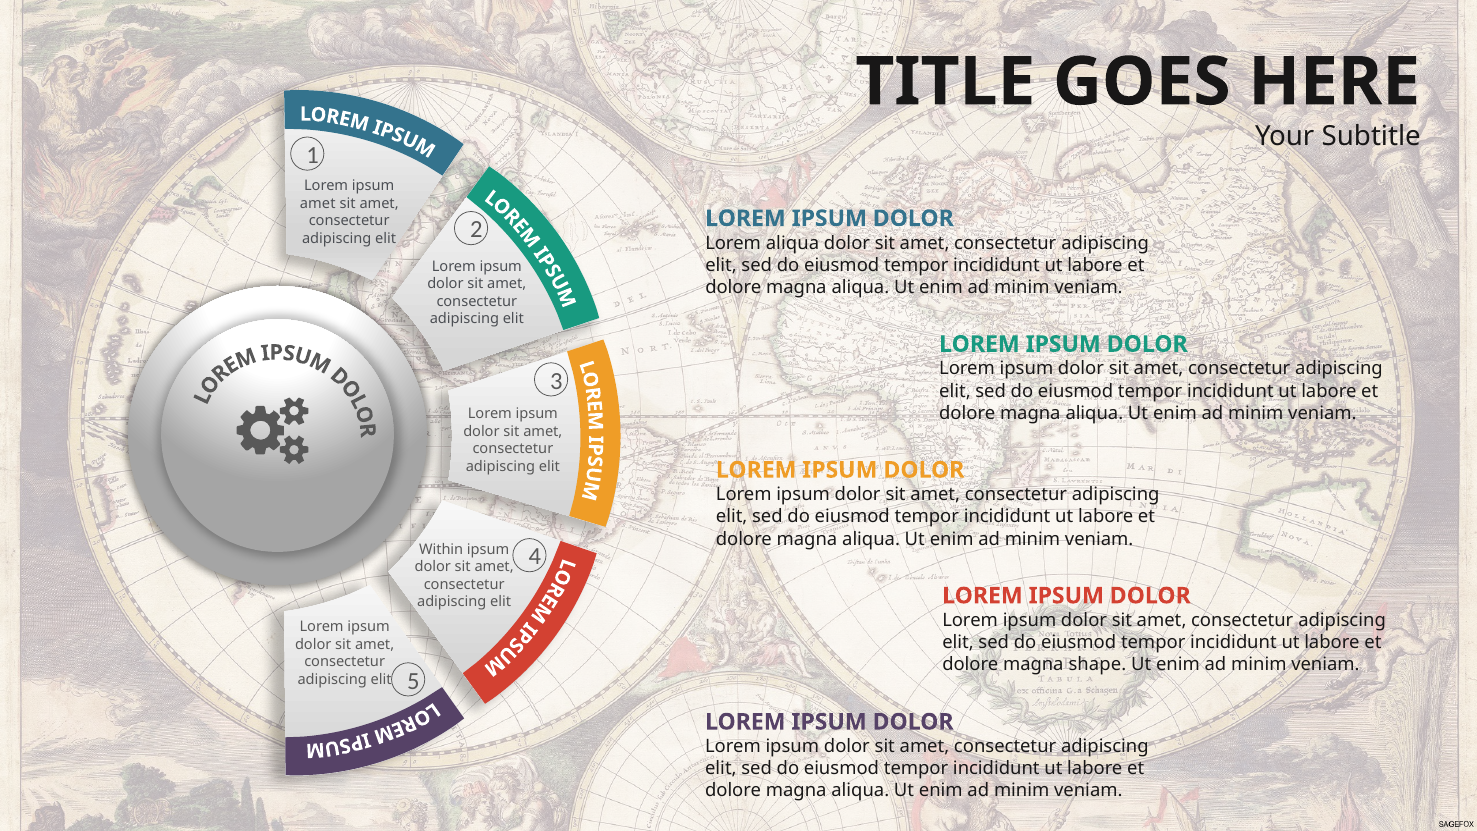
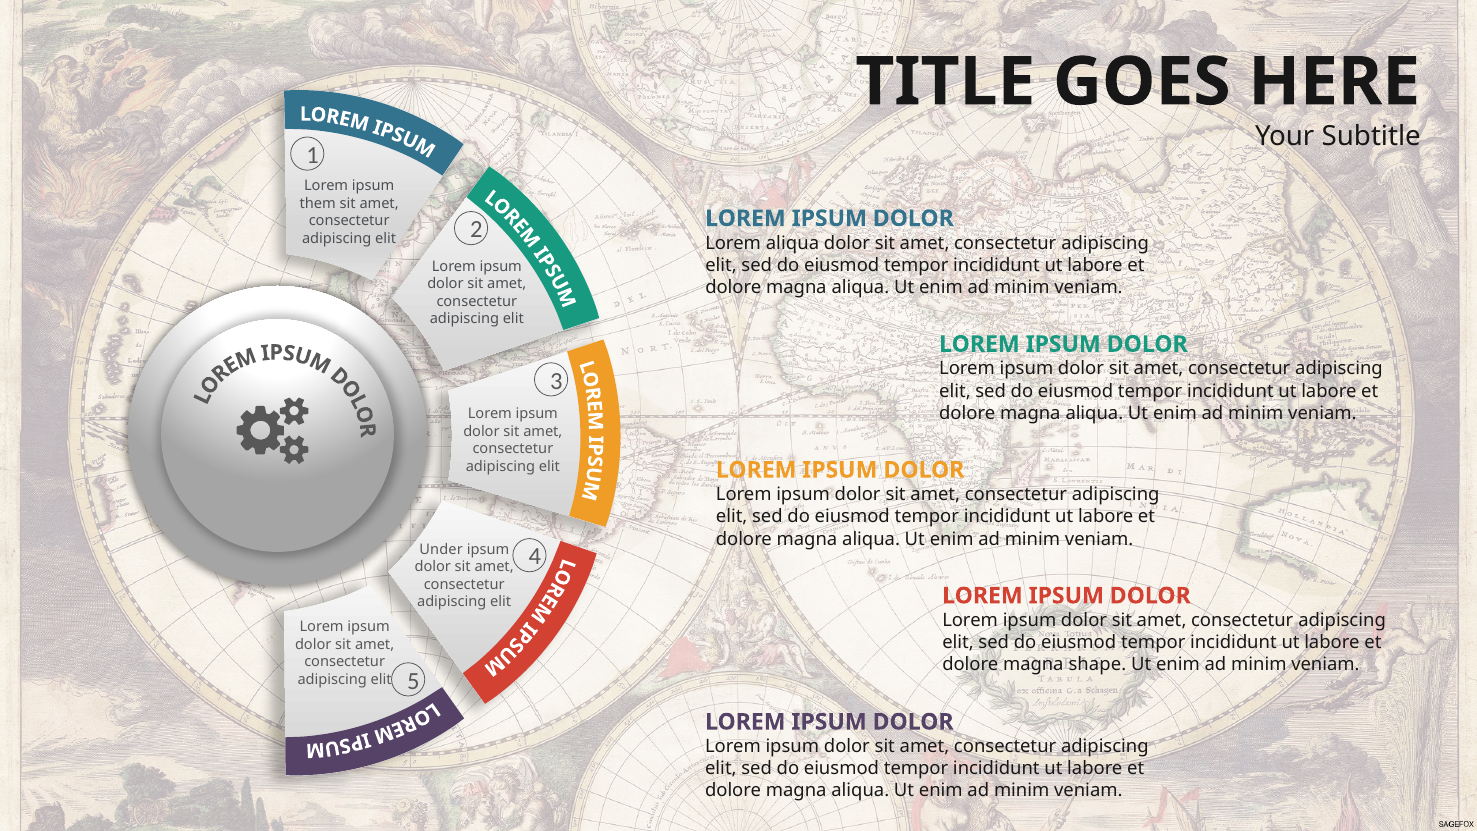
amet: amet -> them (318, 203)
Within: Within -> Under (441, 549)
